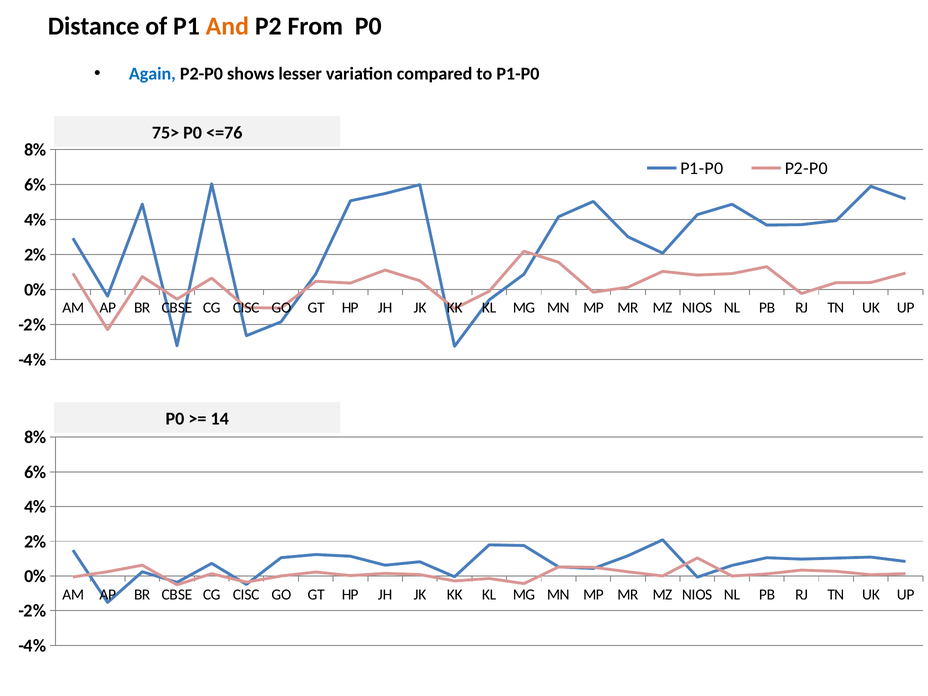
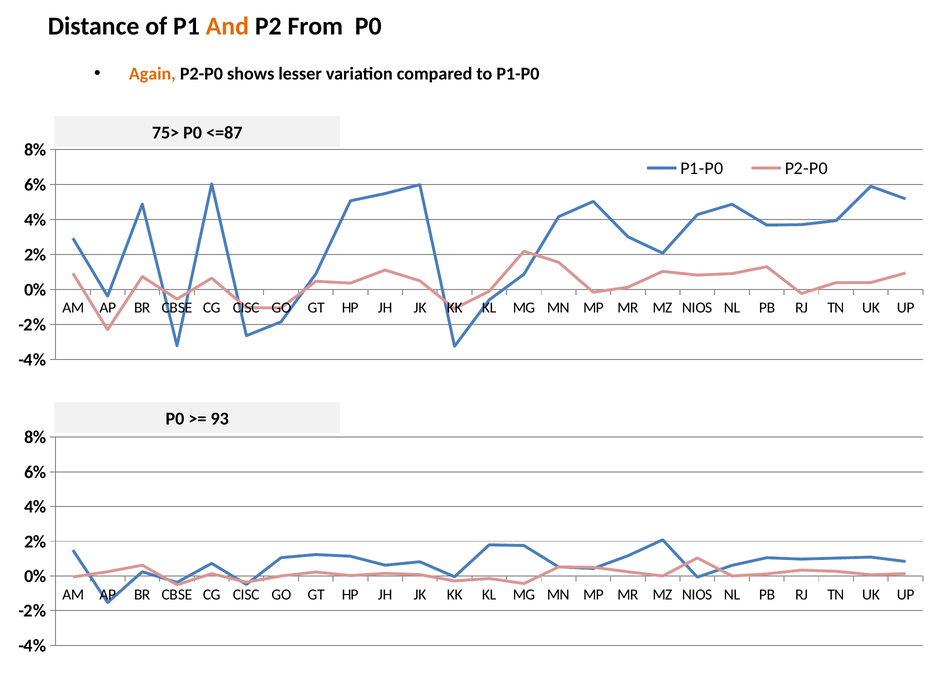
Again colour: blue -> orange (152, 74)
<=76: <=76 -> <=87 (224, 133)
14: 14 -> 93 (220, 419)
